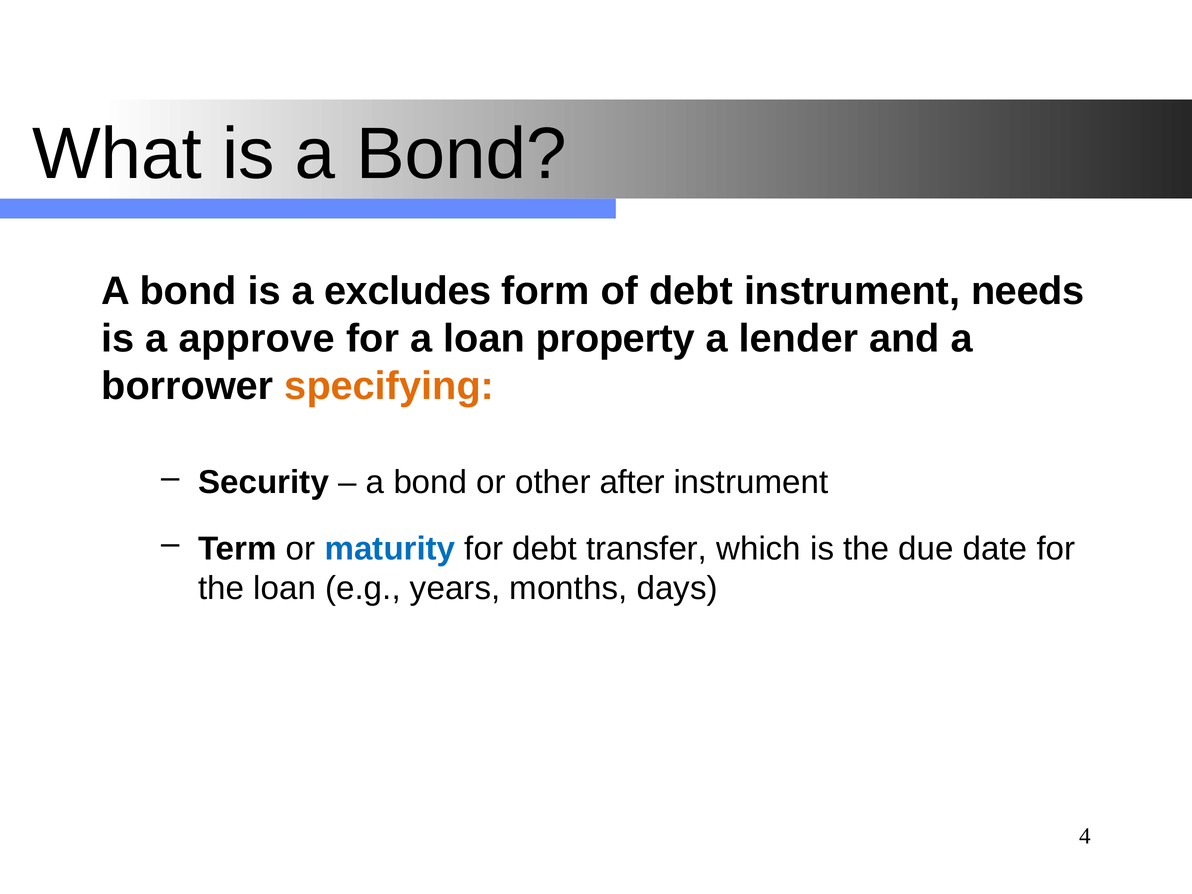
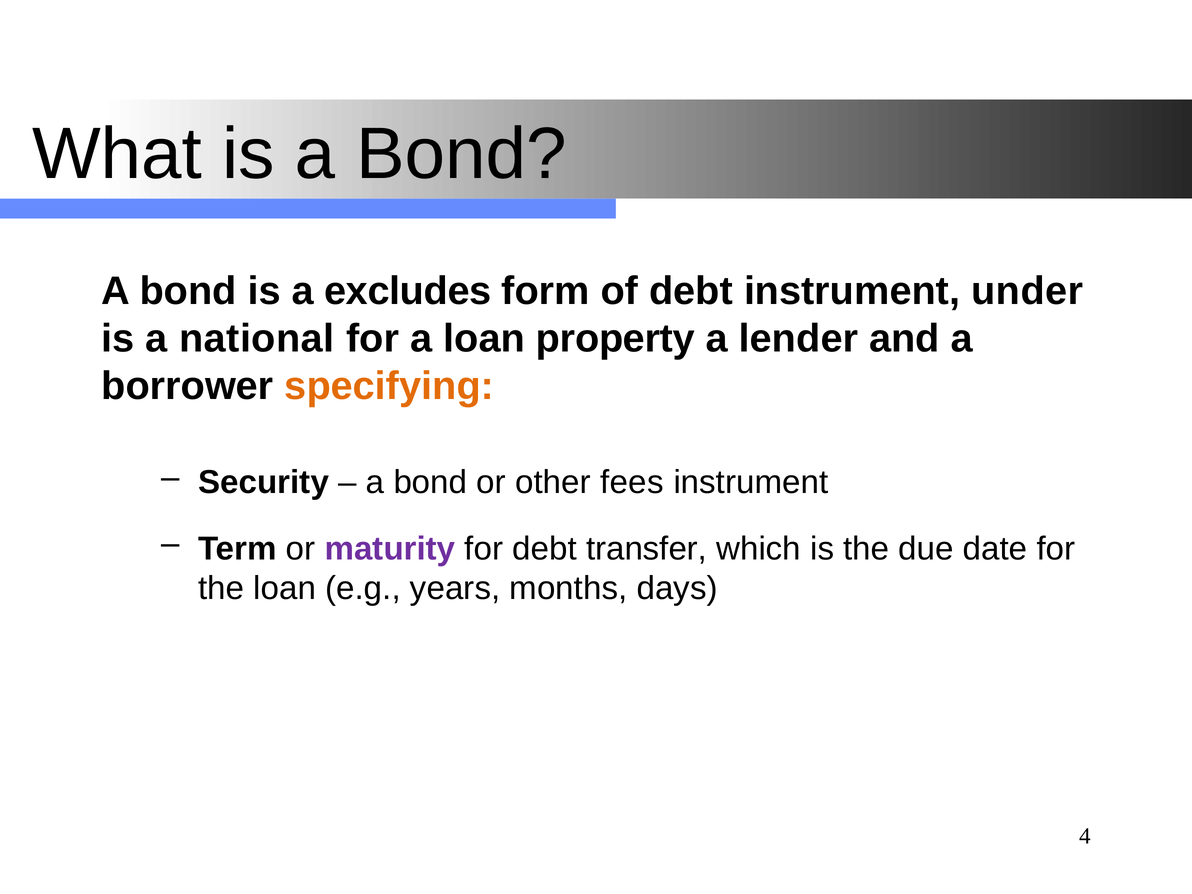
needs: needs -> under (1027, 291)
approve: approve -> national (257, 339)
after: after -> fees (632, 482)
maturity colour: blue -> purple (390, 549)
